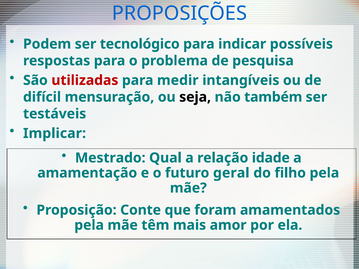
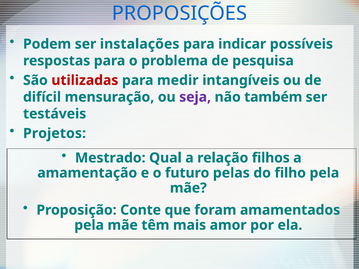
tecnológico: tecnológico -> instalações (140, 44)
seja colour: black -> purple (195, 97)
Implicar: Implicar -> Projetos (55, 133)
idade: idade -> filhos (271, 158)
geral: geral -> pelas (231, 173)
